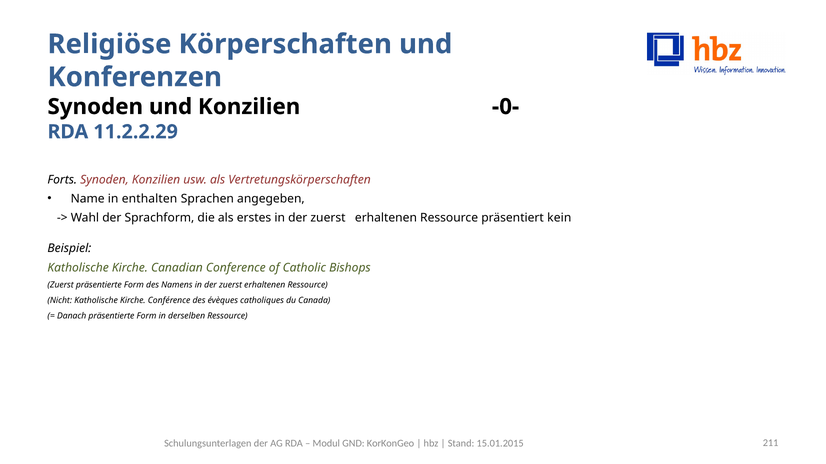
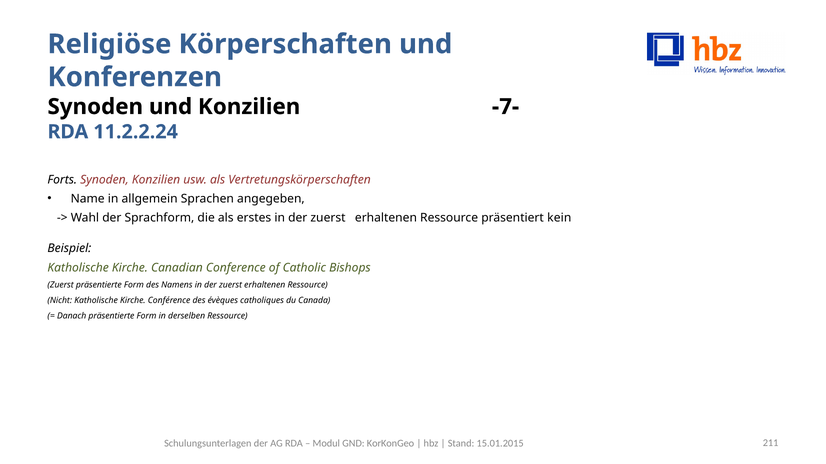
-0-: -0- -> -7- (506, 107)
11.2.2.29: 11.2.2.29 -> 11.2.2.24 (136, 132)
enthalten: enthalten -> allgemein (150, 199)
